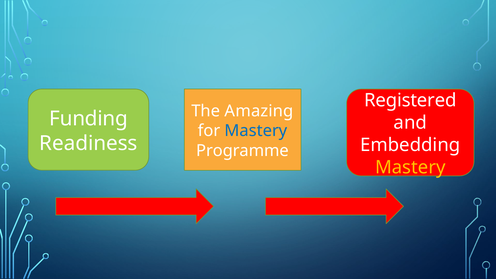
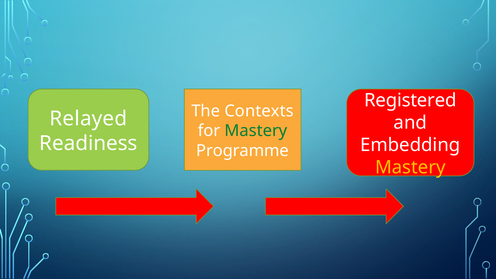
Amazing: Amazing -> Contexts (259, 111)
Funding: Funding -> Relayed (88, 119)
Mastery colour: blue -> green (256, 131)
